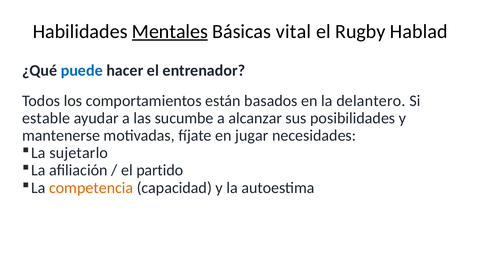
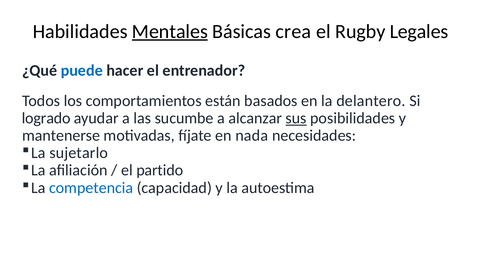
vital: vital -> crea (293, 31)
Hablad: Hablad -> Legales (419, 31)
estable: estable -> logrado (46, 118)
sus underline: none -> present (296, 118)
jugar: jugar -> nada (252, 135)
competencia colour: orange -> blue (91, 187)
